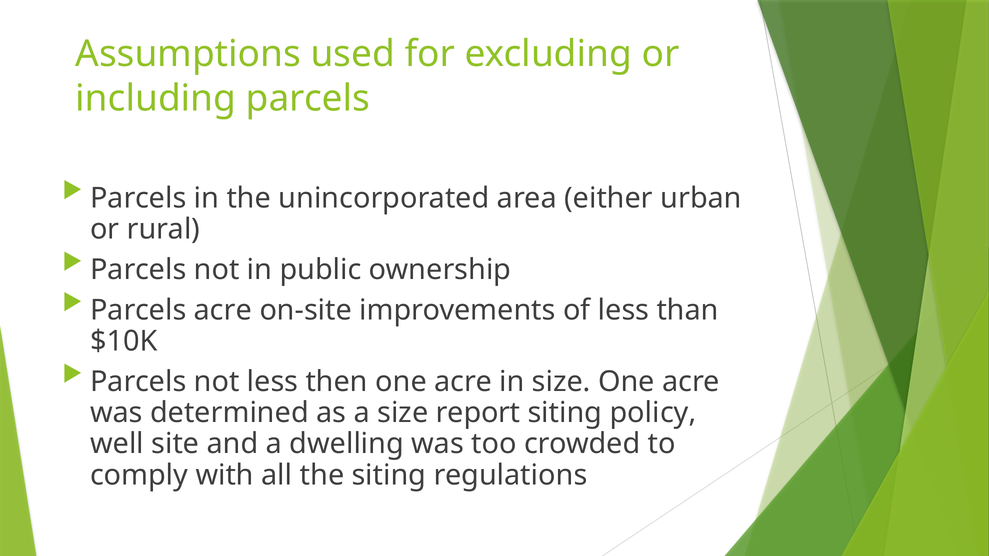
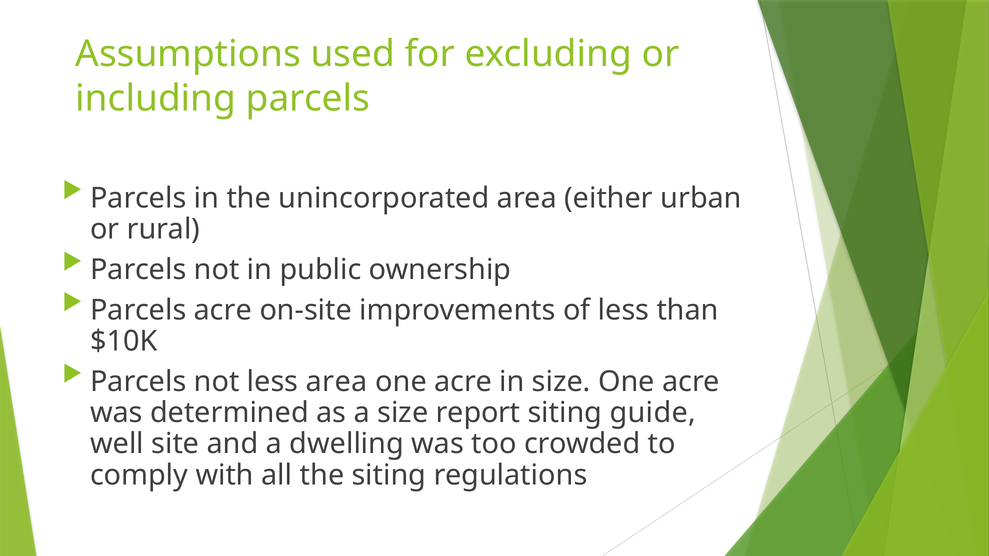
less then: then -> area (337, 382)
policy: policy -> guide (653, 413)
